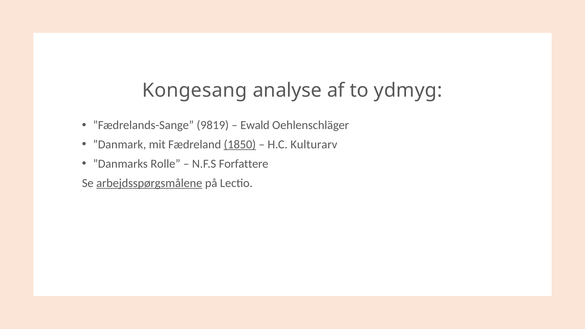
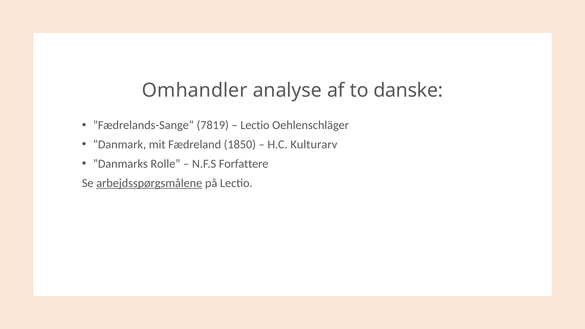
Kongesang: Kongesang -> Omhandler (195, 90)
ydmyg: ydmyg -> danske (408, 90)
9819: 9819 -> 7819 (213, 125)
Ewald: Ewald -> Lectio (255, 125)
1850 underline: present -> none (240, 144)
